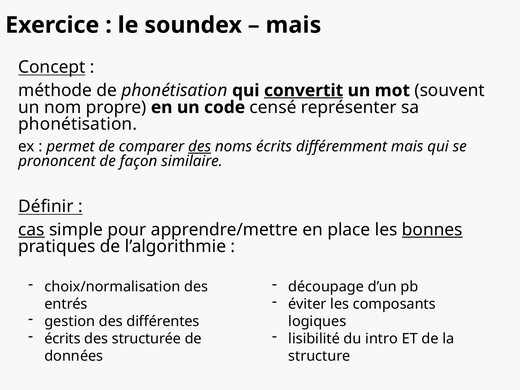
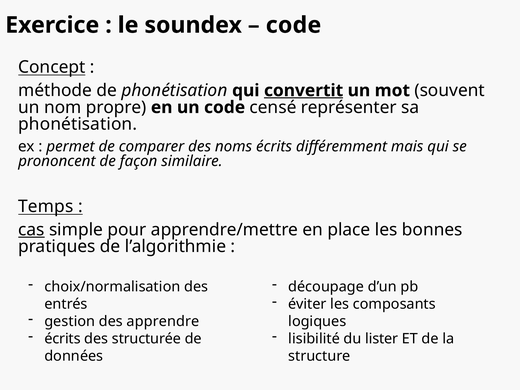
mais: mais -> code (293, 25)
des underline: present -> none (200, 147)
Définir: Définir -> Temps (46, 206)
bonnes underline: present -> none (432, 230)
différentes: différentes -> apprendre (163, 321)
intro: intro -> lister (382, 339)
